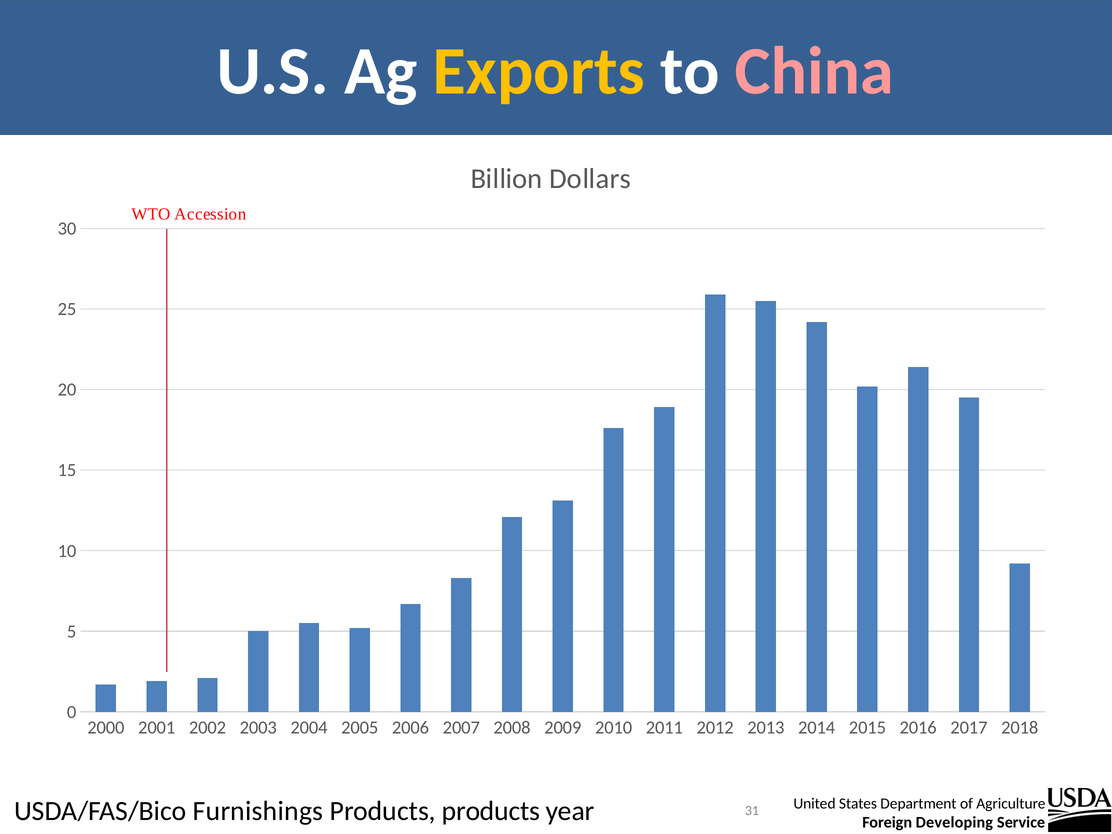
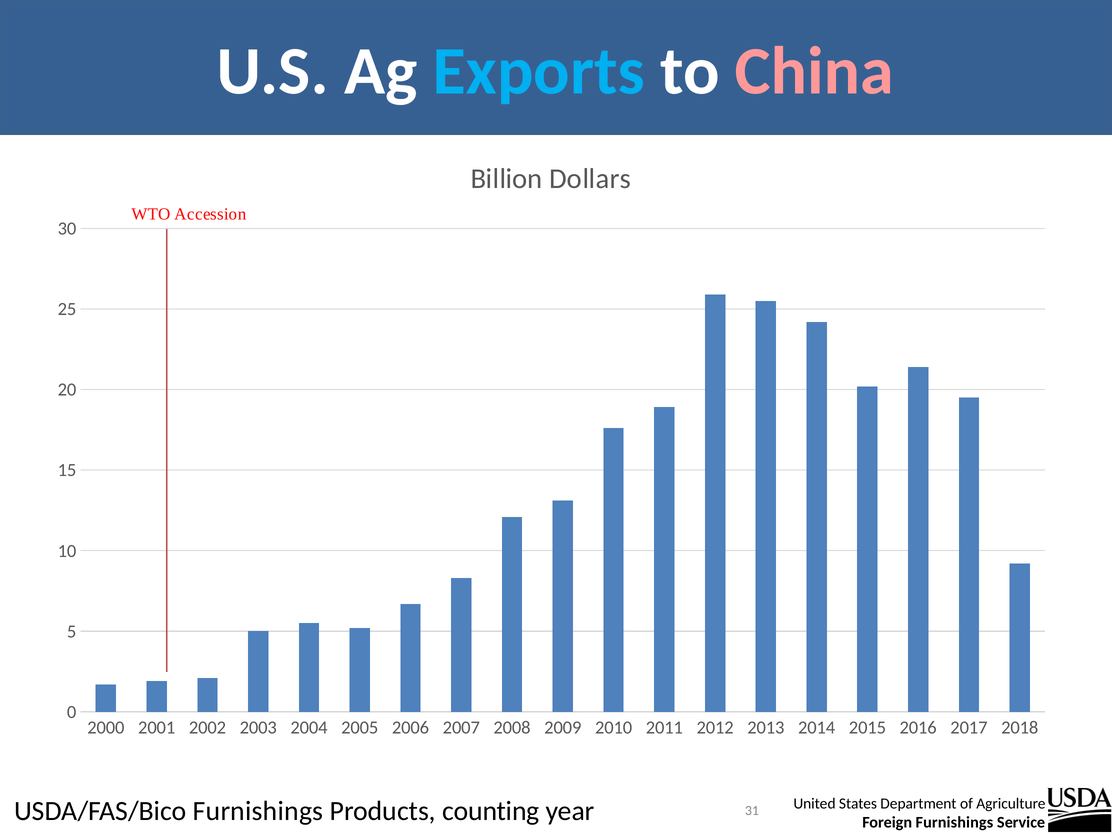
Exports colour: yellow -> light blue (539, 72)
Products products: products -> counting (491, 811)
Developing: Developing -> Furnishings (954, 823)
